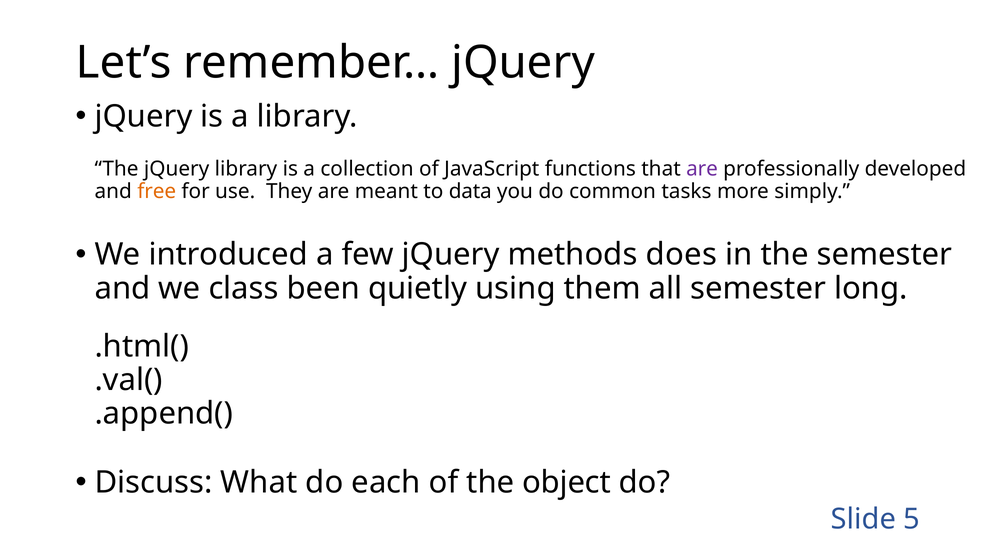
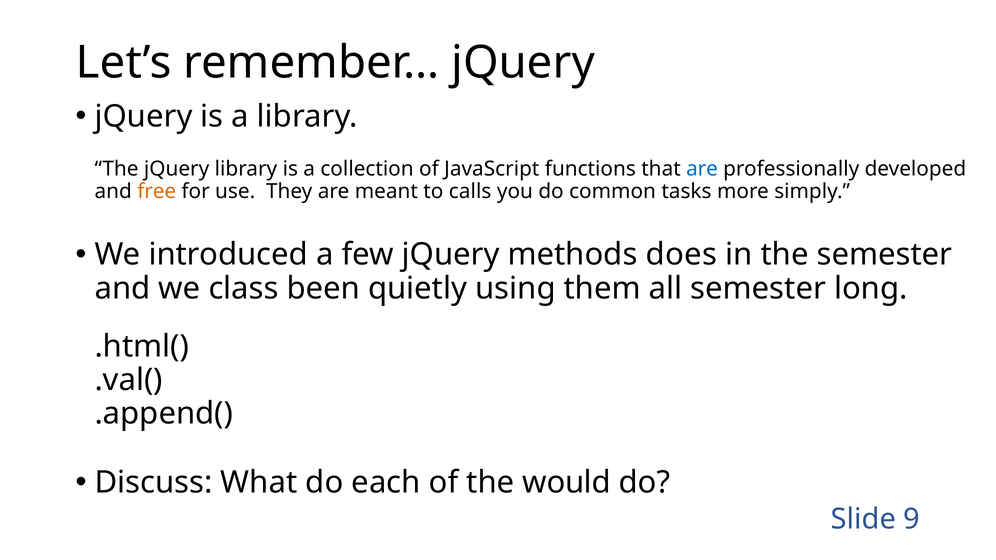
are colour: purple -> blue (702, 169)
data: data -> calls (470, 192)
object: object -> would (567, 482)
5: 5 -> 9 (912, 519)
